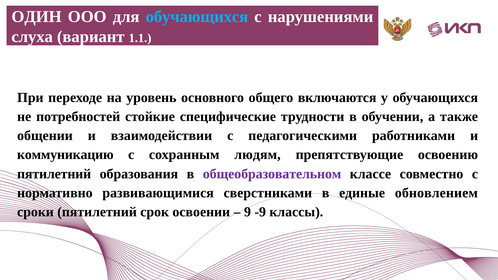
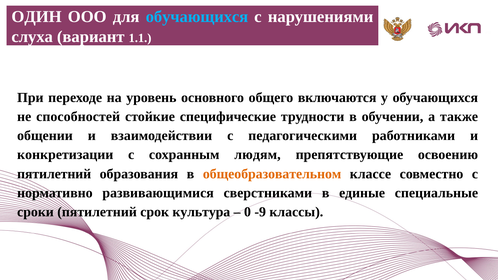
потребностей: потребностей -> способностей (78, 117)
коммуникацию: коммуникацию -> конкретизации (65, 155)
общеобразовательном colour: purple -> orange (272, 174)
обновлением: обновлением -> специальные (436, 193)
освоении: освоении -> культура (201, 212)
9: 9 -> 0 (248, 212)
